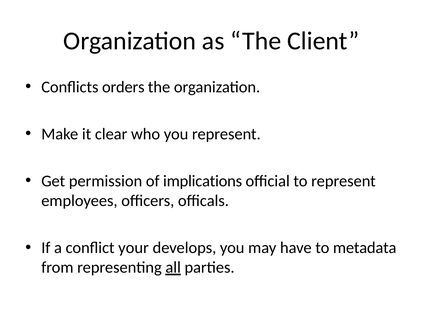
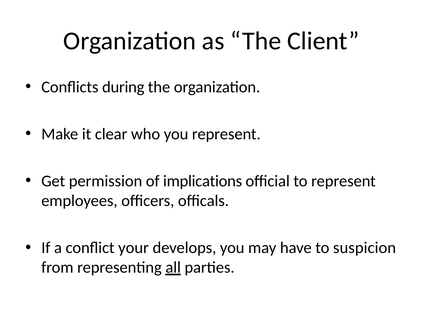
orders: orders -> during (123, 87)
metadata: metadata -> suspicion (365, 248)
